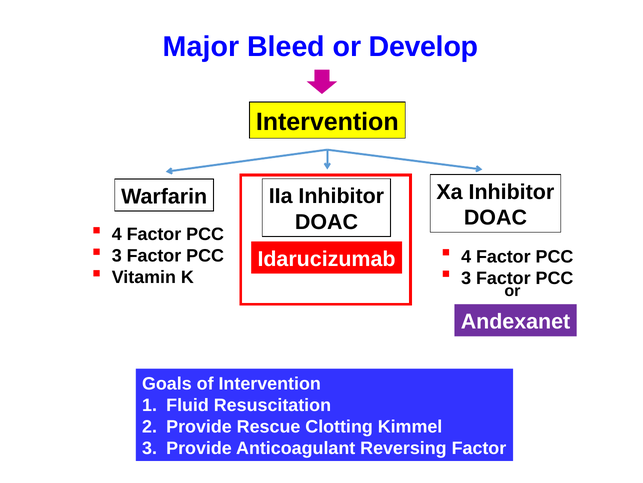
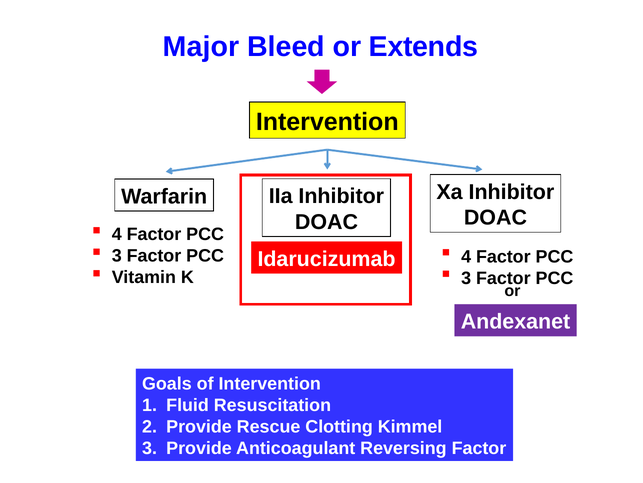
Develop: Develop -> Extends (423, 47)
